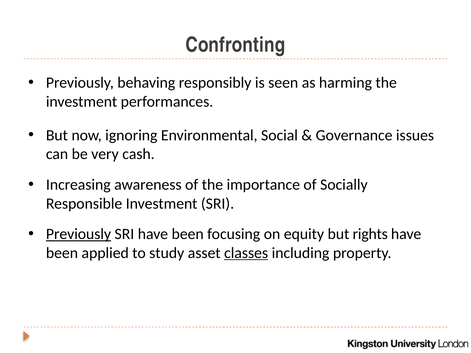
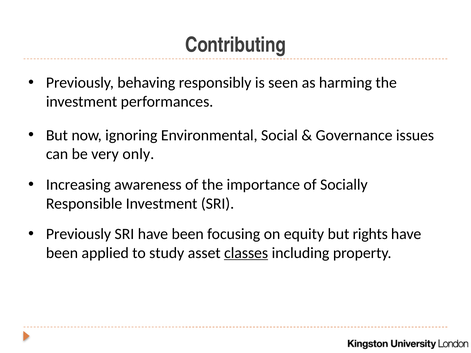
Confronting: Confronting -> Contributing (236, 45)
cash: cash -> only (138, 154)
Previously underline: present -> none (78, 234)
